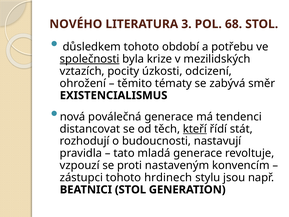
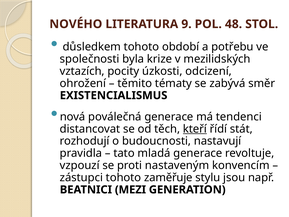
3: 3 -> 9 (186, 24)
68: 68 -> 48 (234, 24)
společnosti underline: present -> none (90, 59)
hrdinech: hrdinech -> zaměřuje (168, 177)
BEATNICI STOL: STOL -> MEZI (130, 189)
